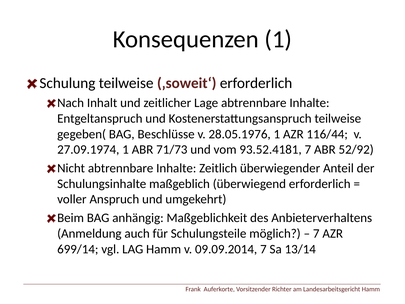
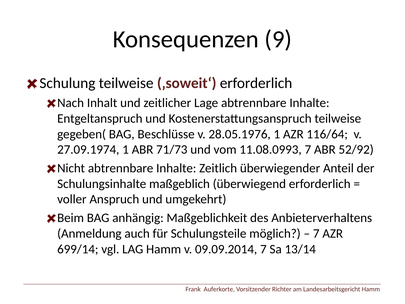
Konsequenzen 1: 1 -> 9 (278, 39)
116/44: 116/44 -> 116/64 (327, 134)
93.52.4181: 93.52.4181 -> 11.08.0993 (271, 150)
